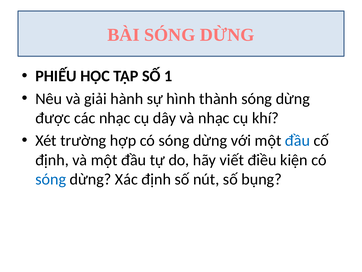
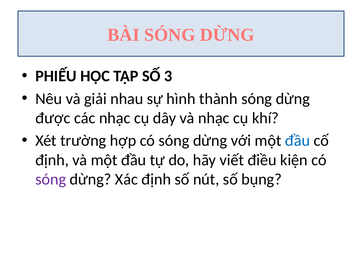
1: 1 -> 3 (168, 76)
hành: hành -> nhau (127, 99)
sóng colour: blue -> purple (51, 179)
